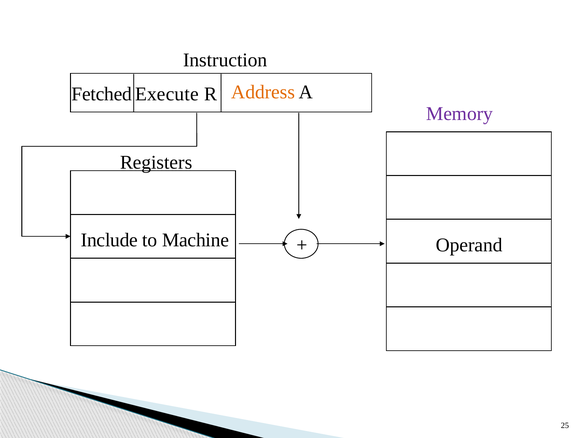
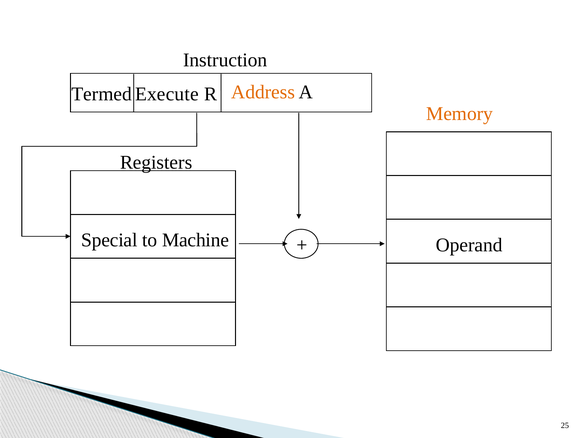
Fetched: Fetched -> Termed (102, 94)
Memory colour: purple -> orange (460, 113)
Include: Include -> Special (109, 240)
